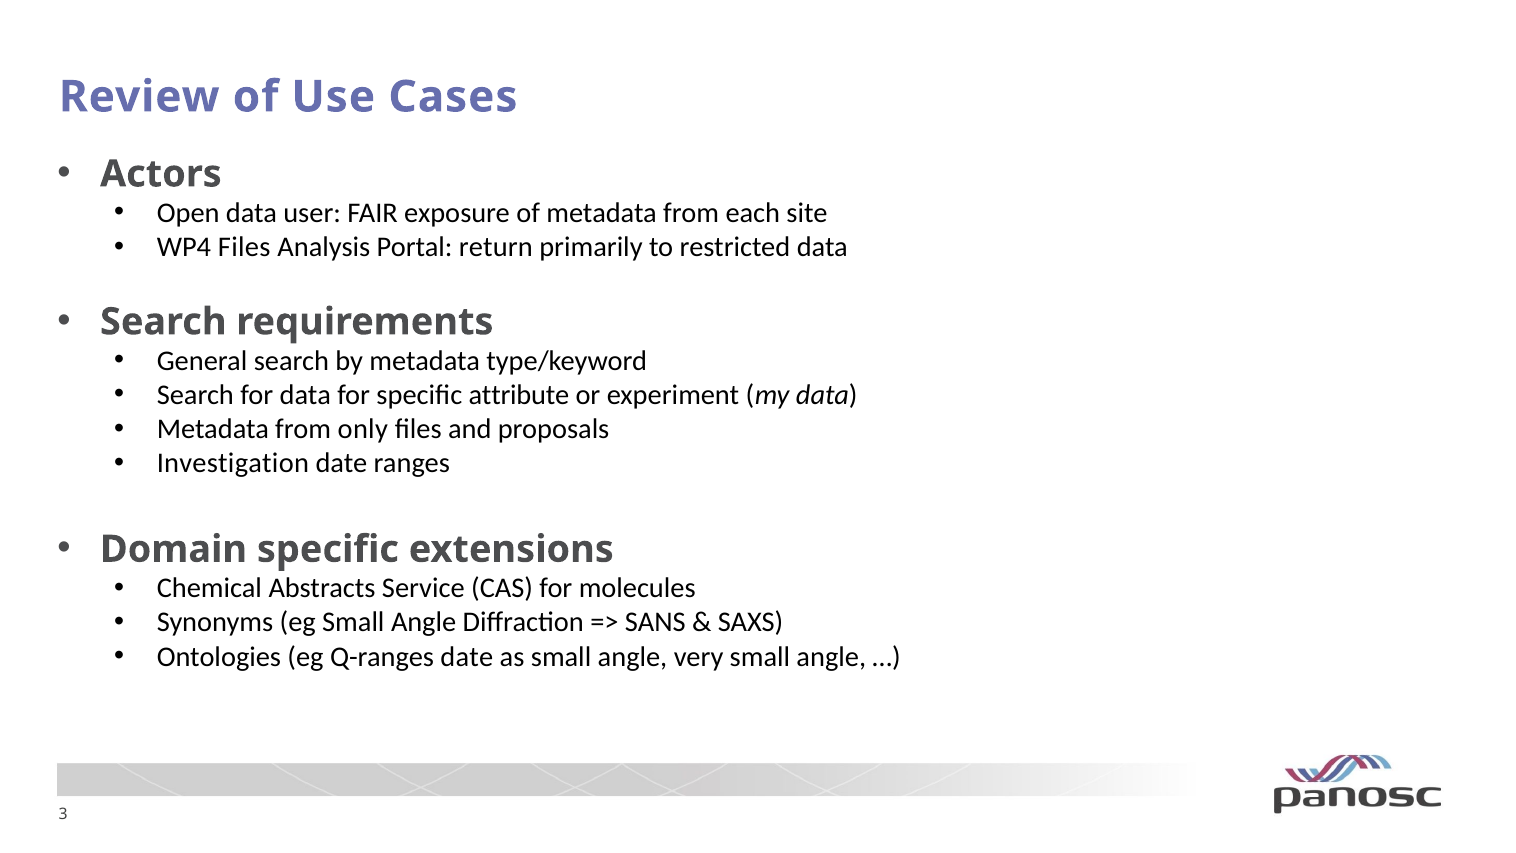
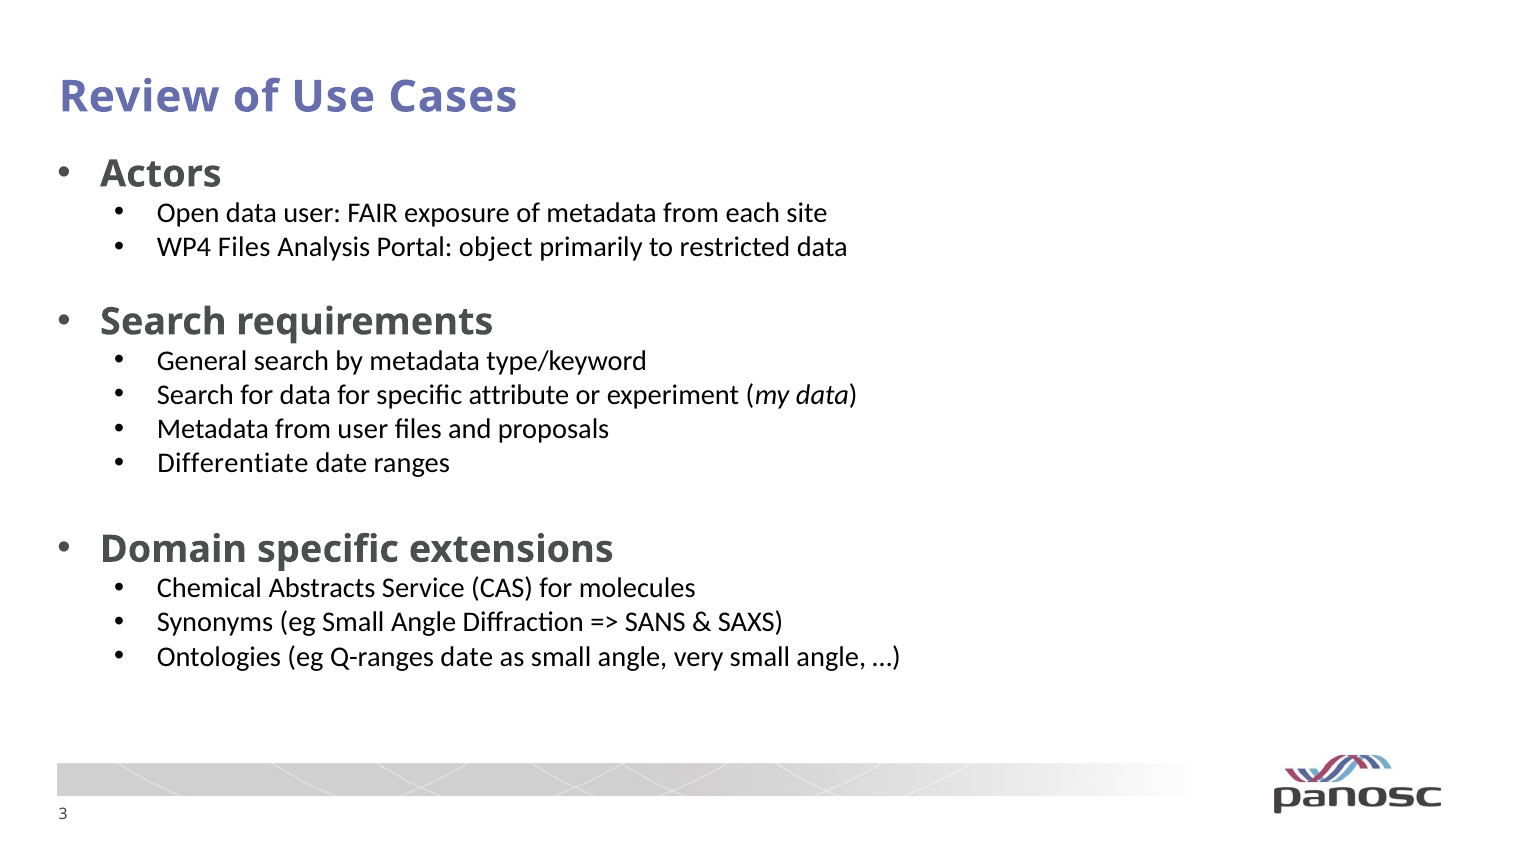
return: return -> object (496, 247)
from only: only -> user (363, 429)
Investigation: Investigation -> Differentiate (233, 463)
